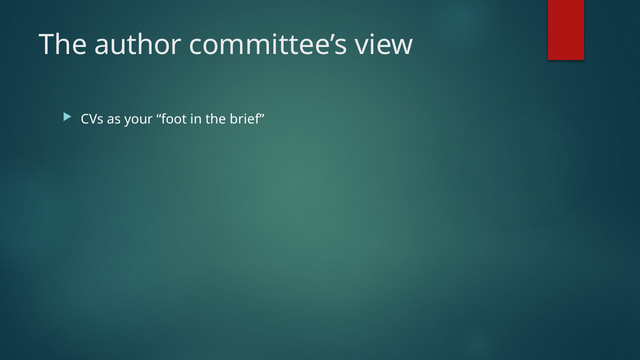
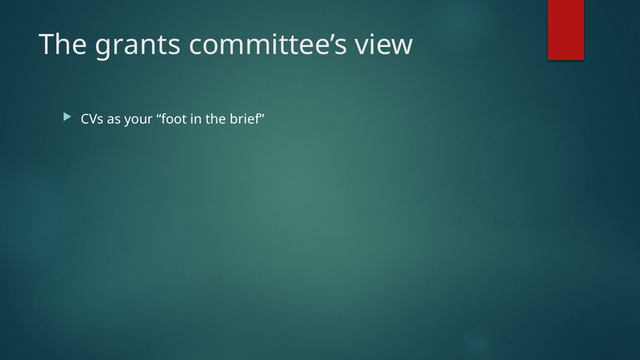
author: author -> grants (138, 45)
